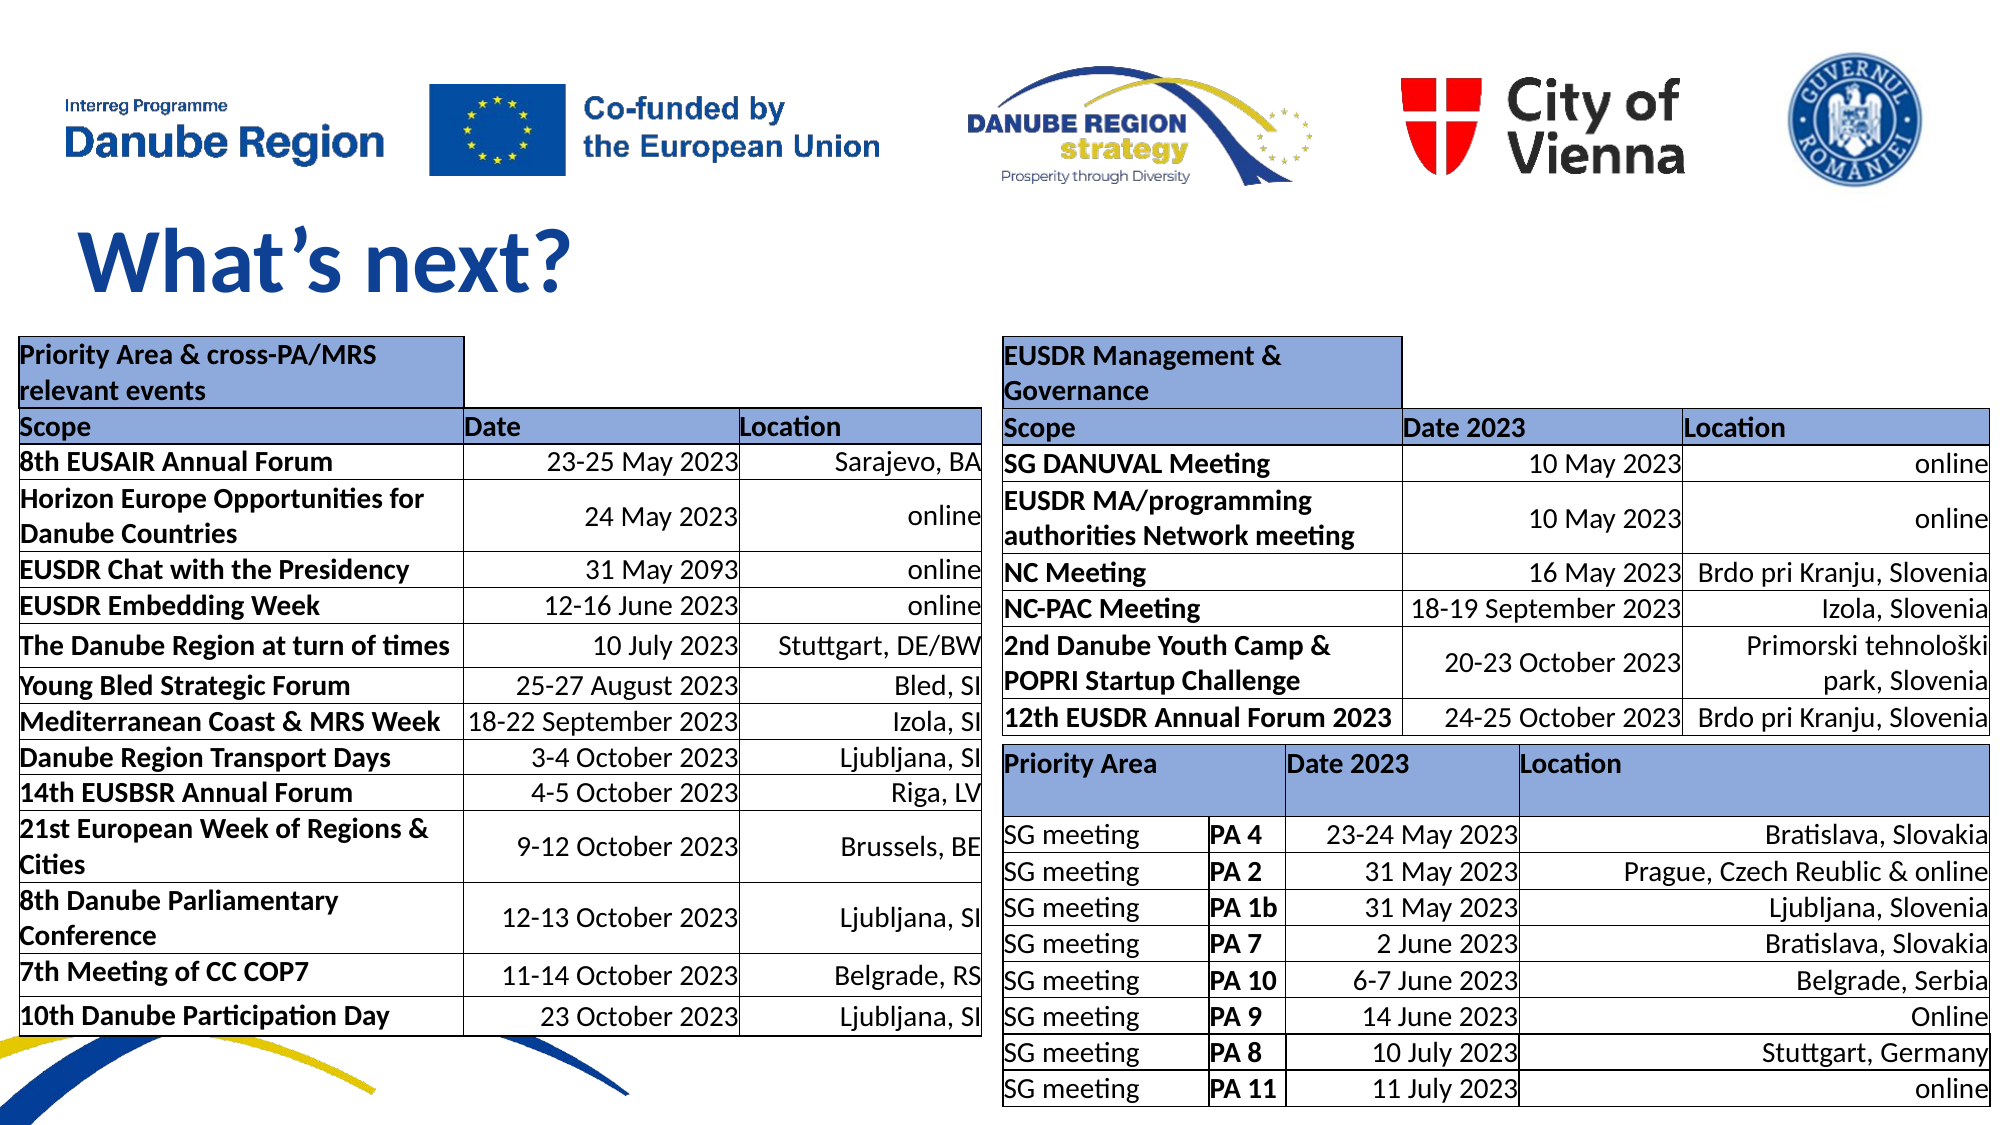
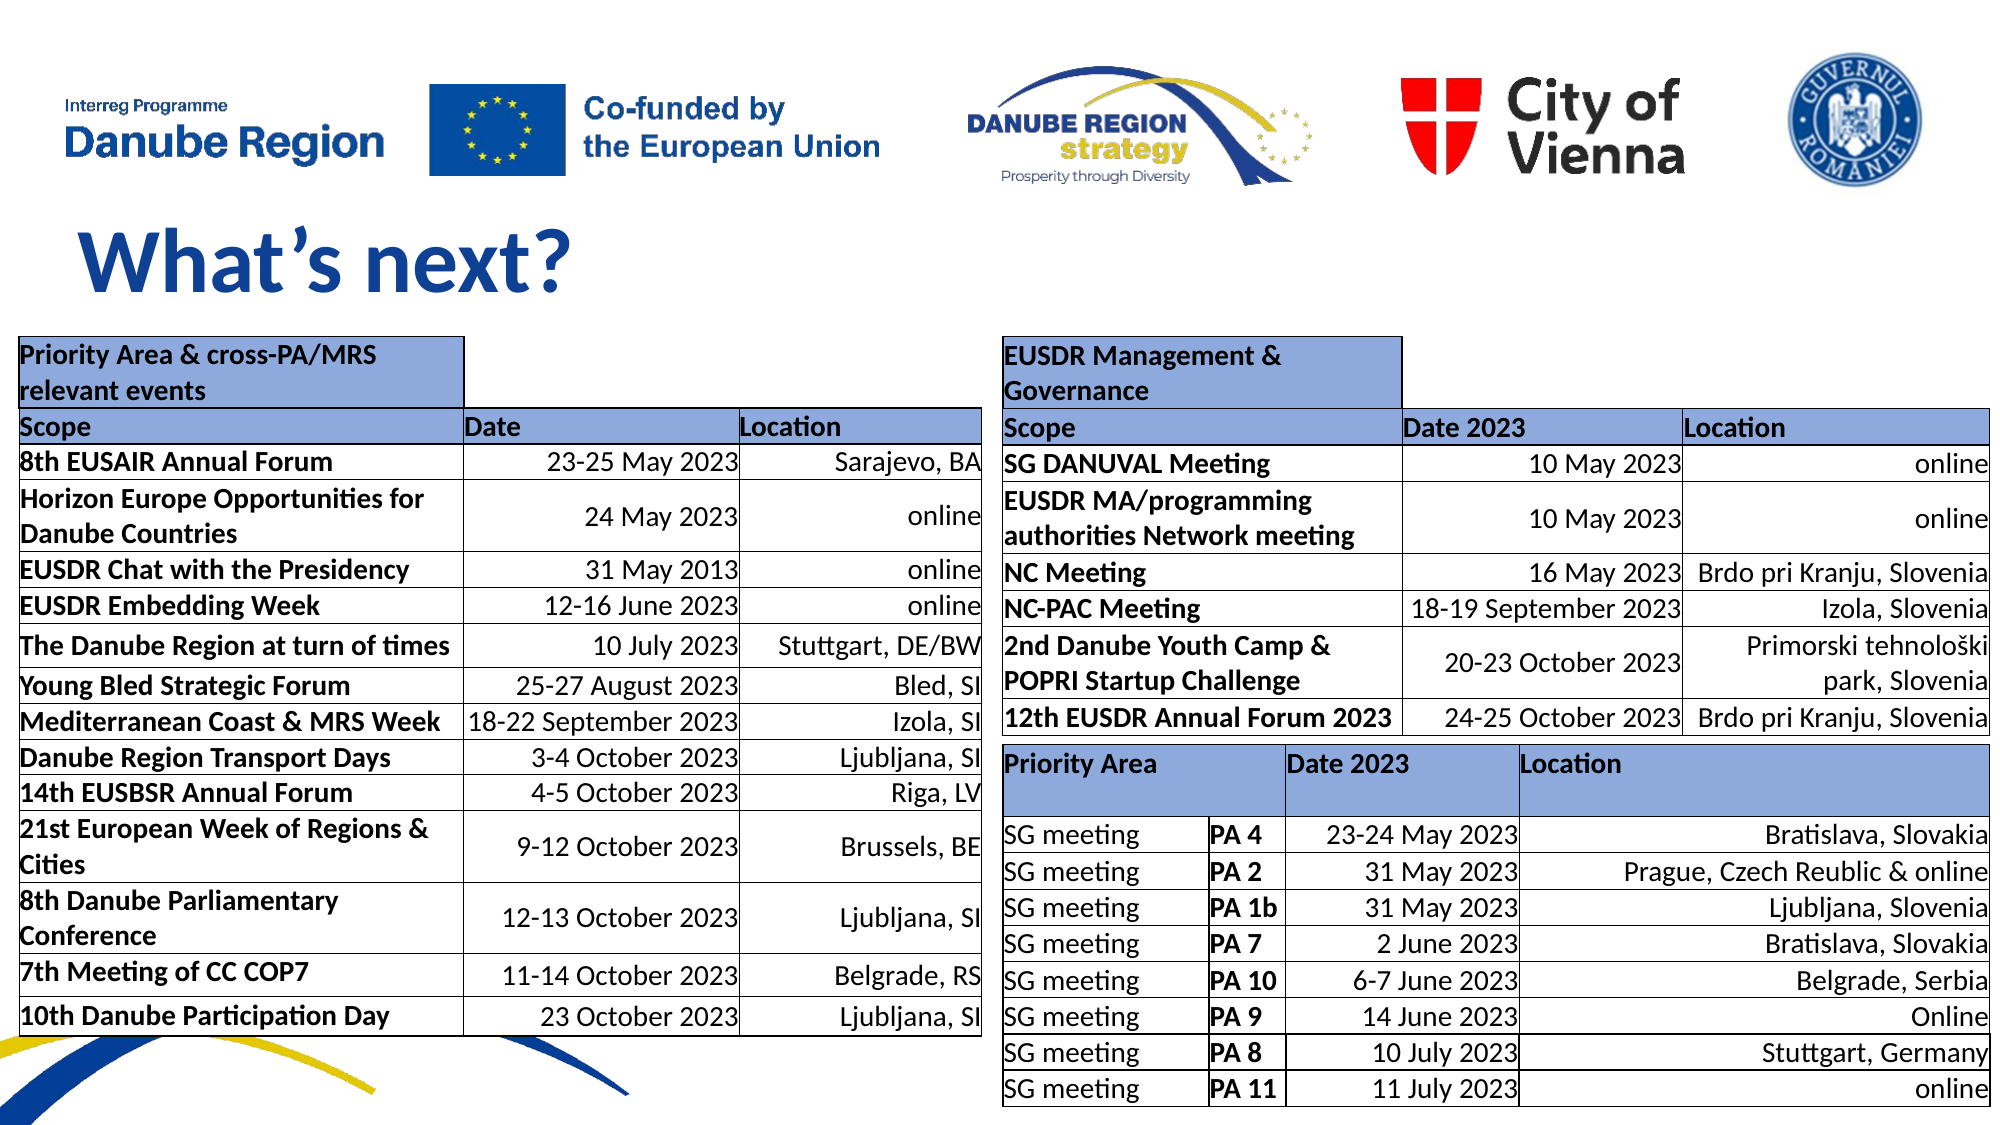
2093: 2093 -> 2013 (709, 570)
